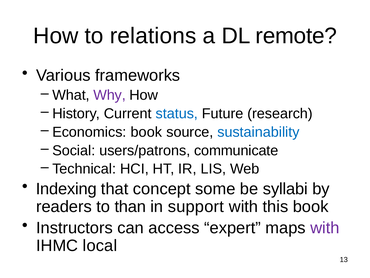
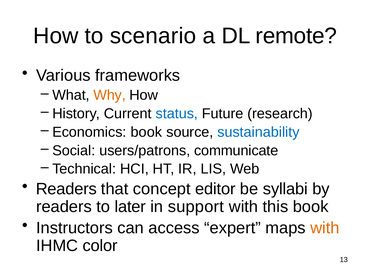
relations: relations -> scenario (153, 36)
Why colour: purple -> orange (110, 95)
Indexing: Indexing -> Readers (66, 189)
some: some -> editor (215, 189)
than: than -> later (130, 206)
with colour: purple -> orange (325, 227)
local: local -> color (100, 245)
